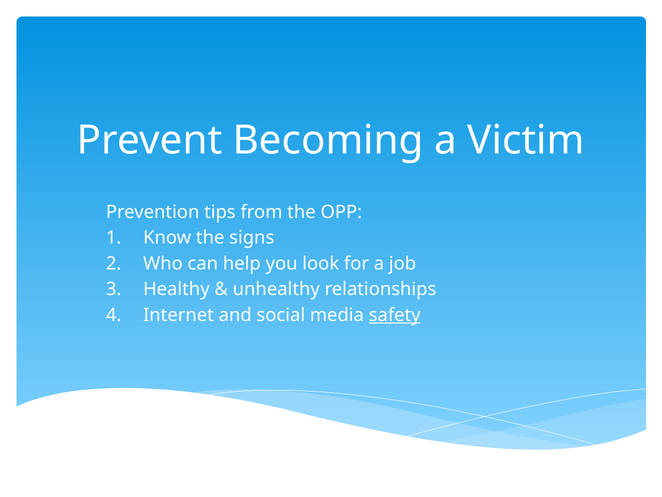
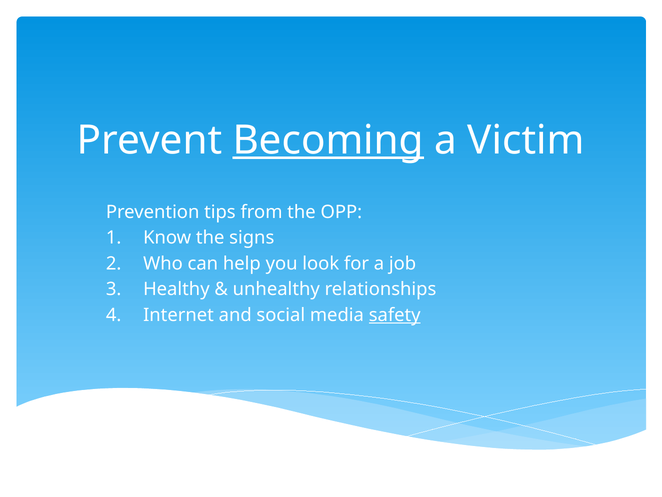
Becoming underline: none -> present (328, 140)
